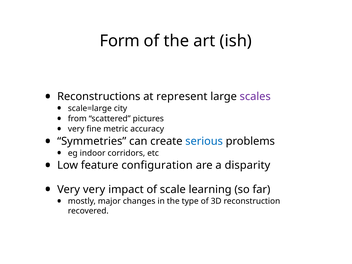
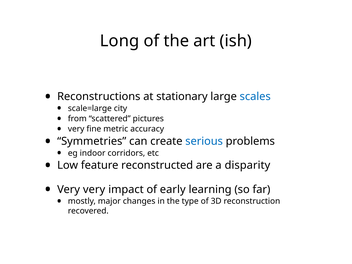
Form: Form -> Long (120, 41)
represent: represent -> stationary (182, 97)
scales colour: purple -> blue (255, 97)
configuration: configuration -> reconstructed (157, 165)
scale: scale -> early (173, 189)
